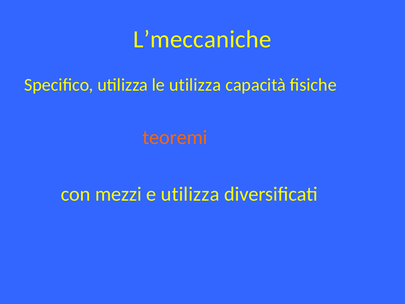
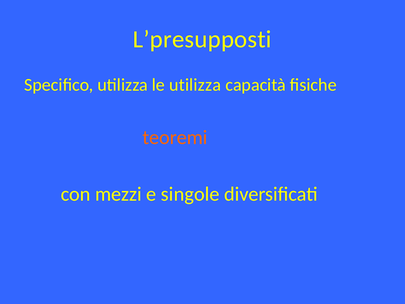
L’meccaniche: L’meccaniche -> L’presupposti (202, 39)
e utilizza: utilizza -> singole (190, 194)
